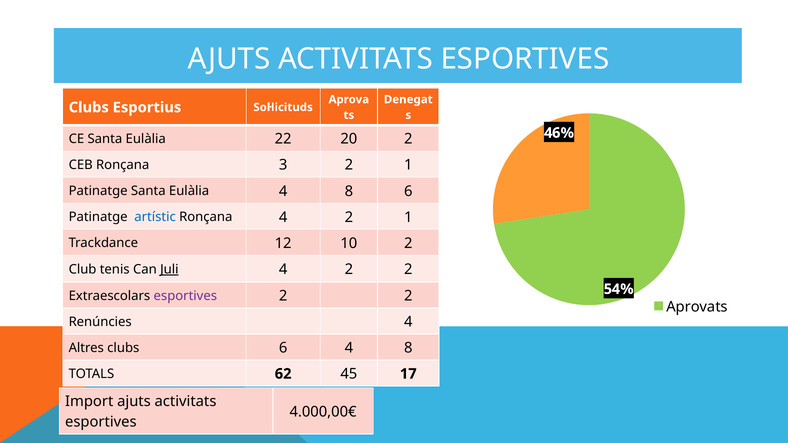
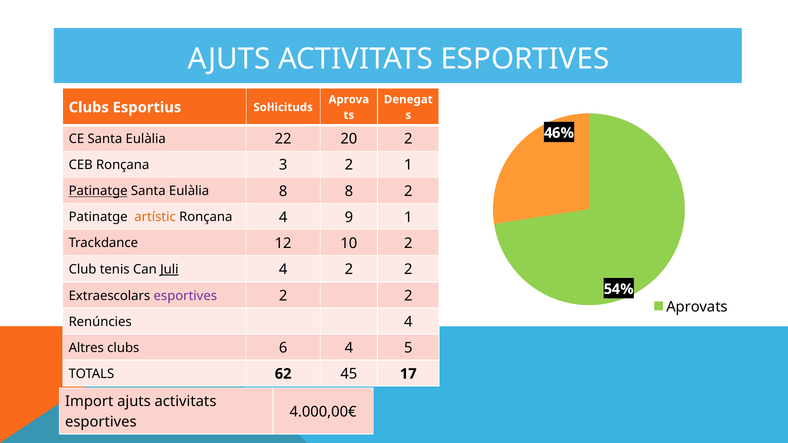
Patinatge underline: none -> present (98, 191)
Eulàlia 4: 4 -> 8 (283, 191)
8 6: 6 -> 2 (408, 191)
artístic colour: blue -> orange (155, 217)
Ronçana 4 2: 2 -> 9 (349, 217)
6 4 8: 8 -> 5 (408, 348)
